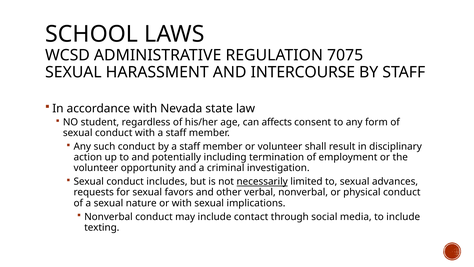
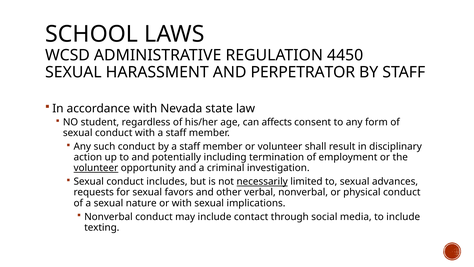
7075: 7075 -> 4450 (345, 55)
INTERCOURSE: INTERCOURSE -> PERPETRATOR (303, 72)
volunteer underline: none -> present (96, 168)
